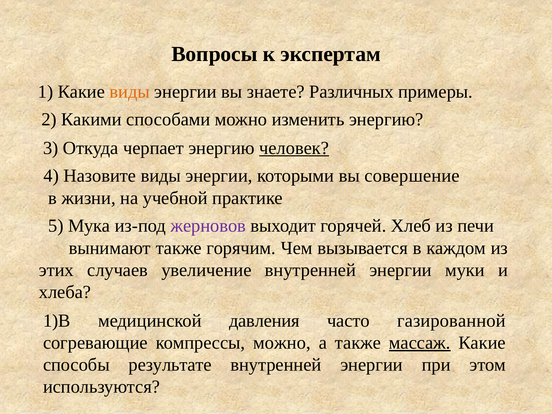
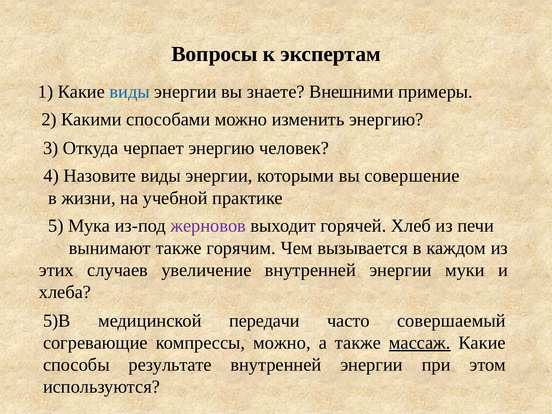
виды colour: orange -> blue (130, 92)
Различных: Различных -> Внешними (351, 92)
человек underline: present -> none (294, 148)
1)В: 1)В -> 5)В (57, 321)
давления: давления -> передачи (264, 321)
газированной: газированной -> совершаемый (451, 321)
